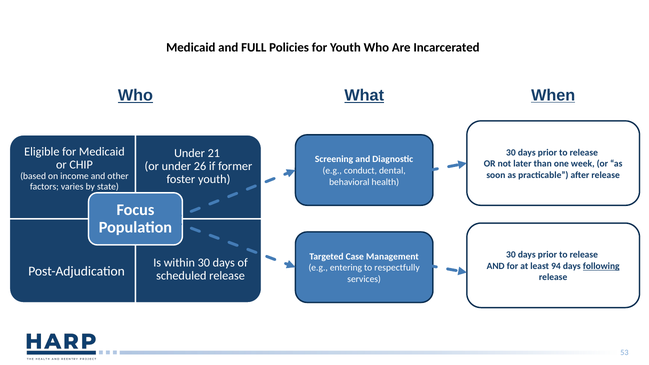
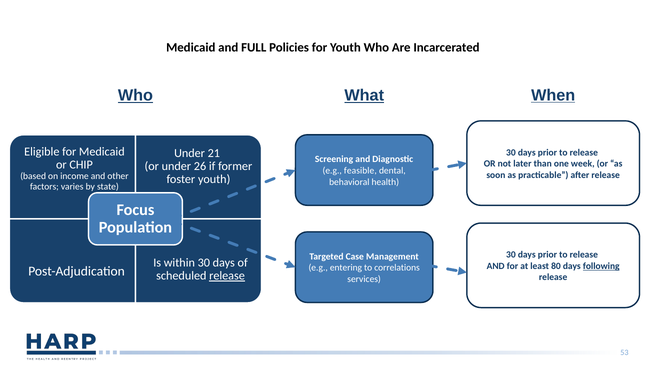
conduct: conduct -> feasible (360, 171)
94: 94 -> 80 (556, 266)
respectfully: respectfully -> correlations (397, 268)
release underline: none -> present (227, 276)
